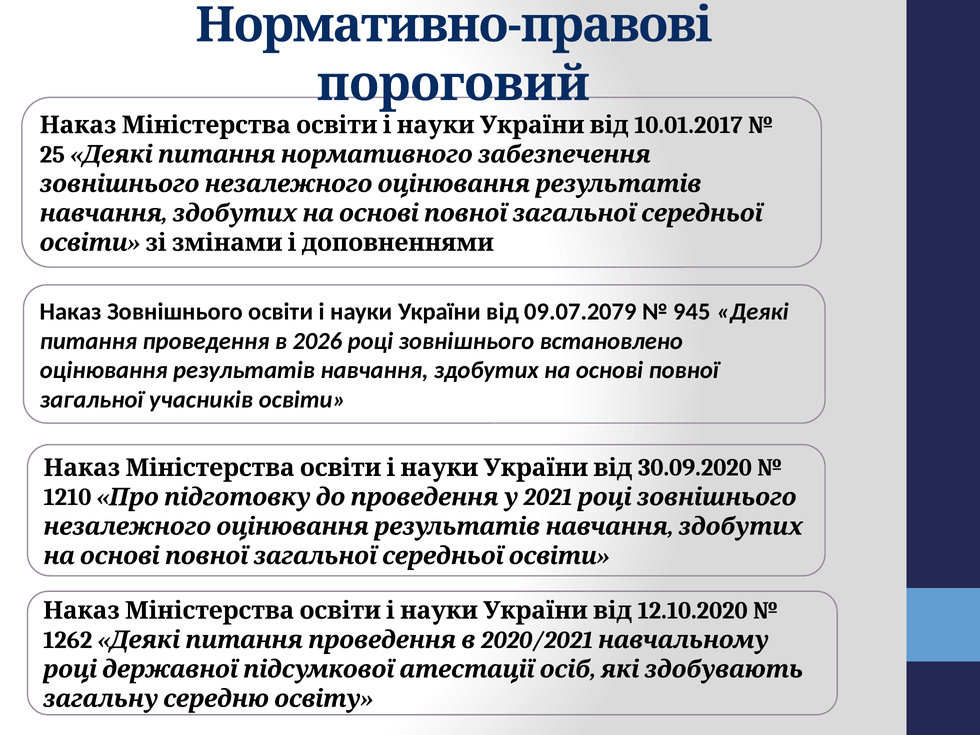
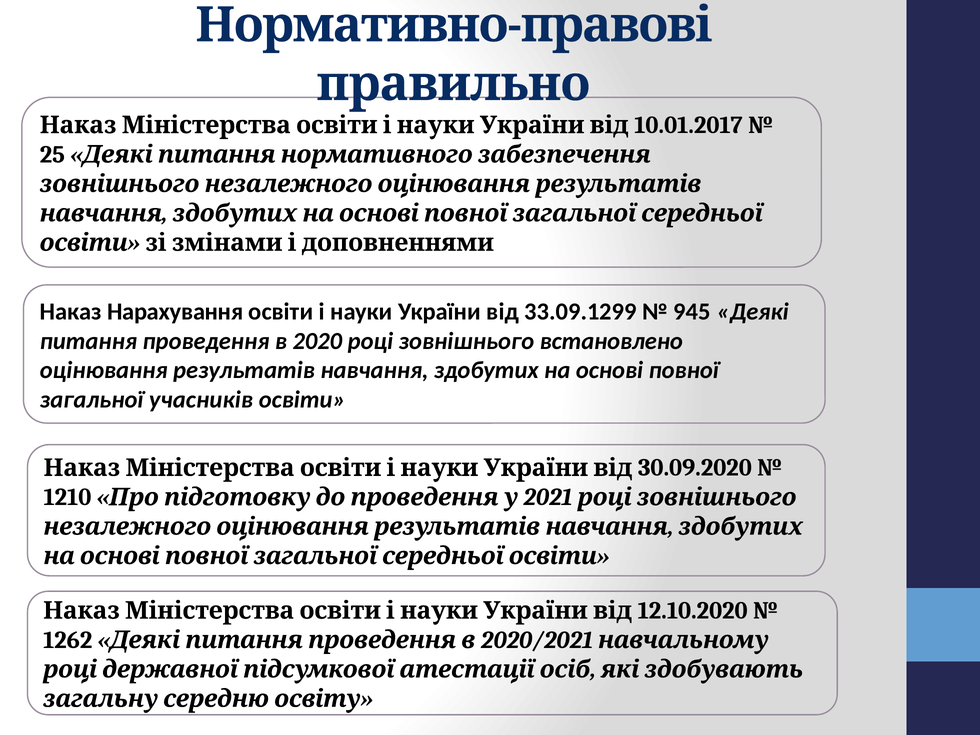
пороговий: пороговий -> правильно (453, 84)
Наказ Зовнішнього: Зовнішнього -> Нарахування (175, 312)
09.07.2079: 09.07.2079 -> 33.09.1299 (581, 312)
2026: 2026 -> 2020 (317, 341)
